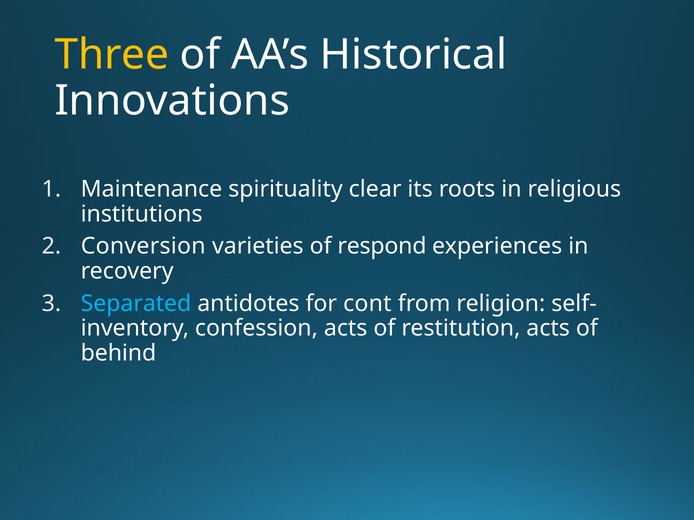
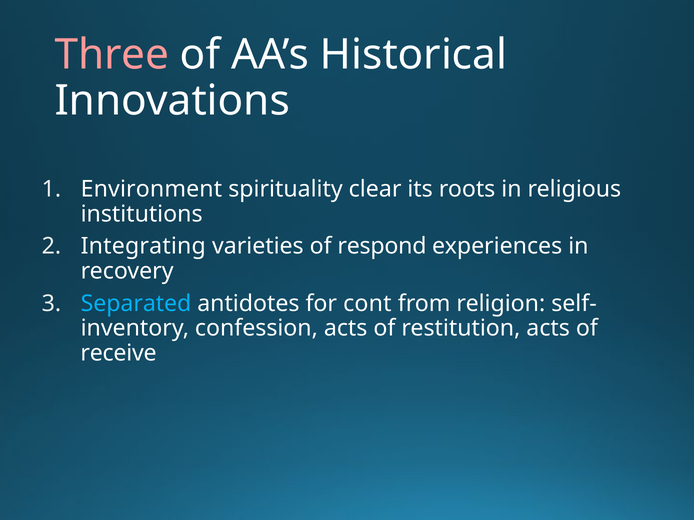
Three colour: yellow -> pink (112, 55)
Maintenance: Maintenance -> Environment (151, 189)
Conversion: Conversion -> Integrating (143, 247)
behind: behind -> receive (119, 354)
